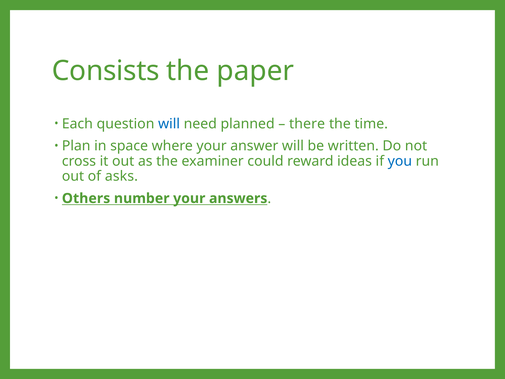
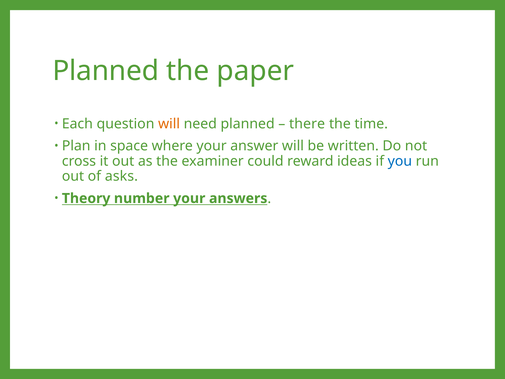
Consists: Consists -> Planned (106, 71)
will colour: blue -> orange (169, 124)
Others: Others -> Theory (86, 198)
